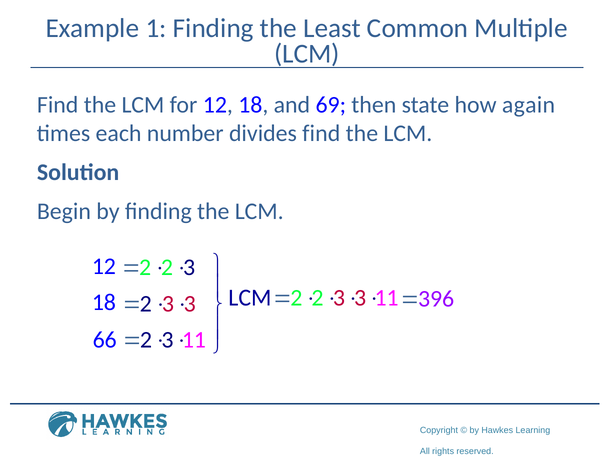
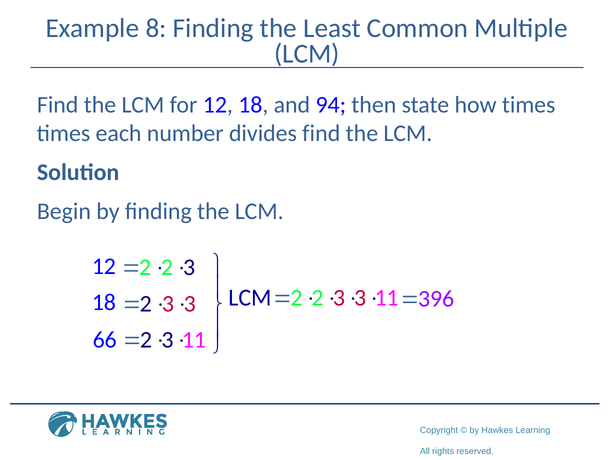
Example 1: 1 -> 8 (156, 28)
69: 69 -> 94 (331, 105)
how again: again -> times (529, 105)
